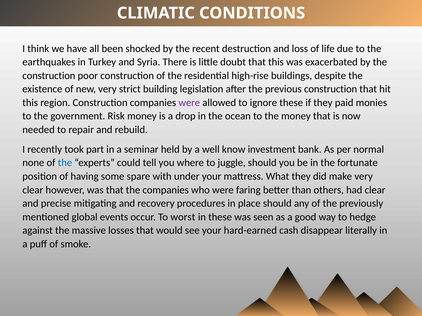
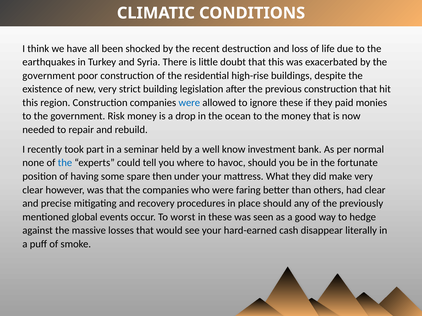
construction: construction -> government (49, 76)
were colour: purple -> blue (189, 103)
juggle: juggle -> havoc (232, 163)
with: with -> then (162, 177)
